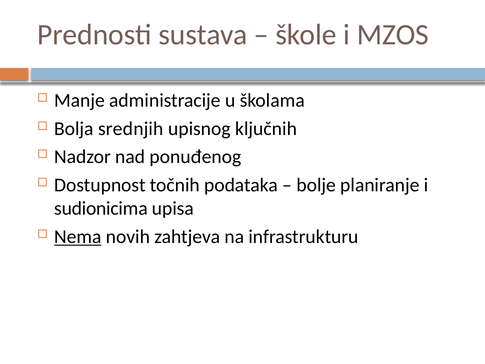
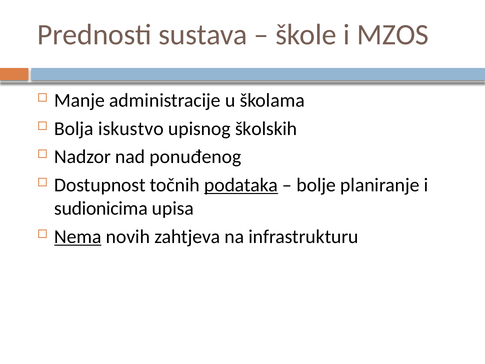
srednjih: srednjih -> iskustvo (131, 129)
ključnih: ključnih -> školskih (266, 129)
podataka underline: none -> present (241, 185)
